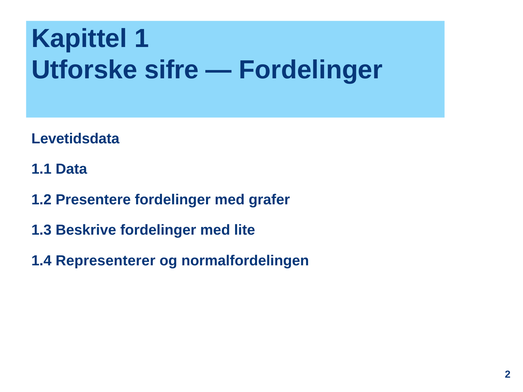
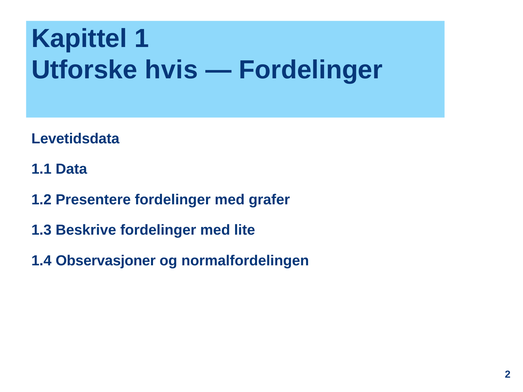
sifre: sifre -> hvis (171, 70)
Representerer: Representerer -> Observasjoner (106, 261)
